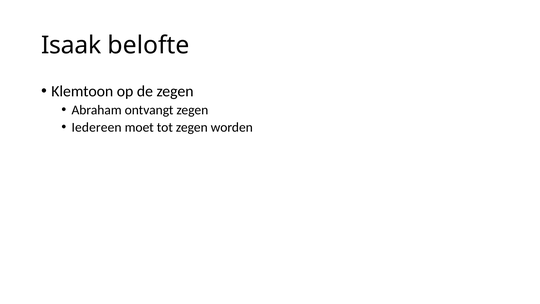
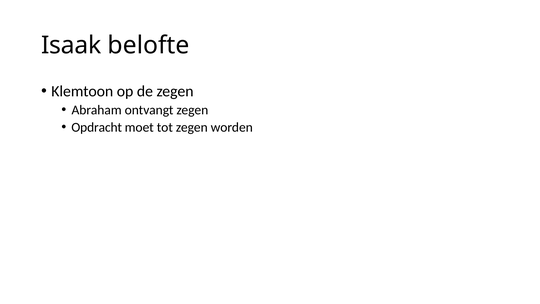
Iedereen: Iedereen -> Opdracht (97, 127)
